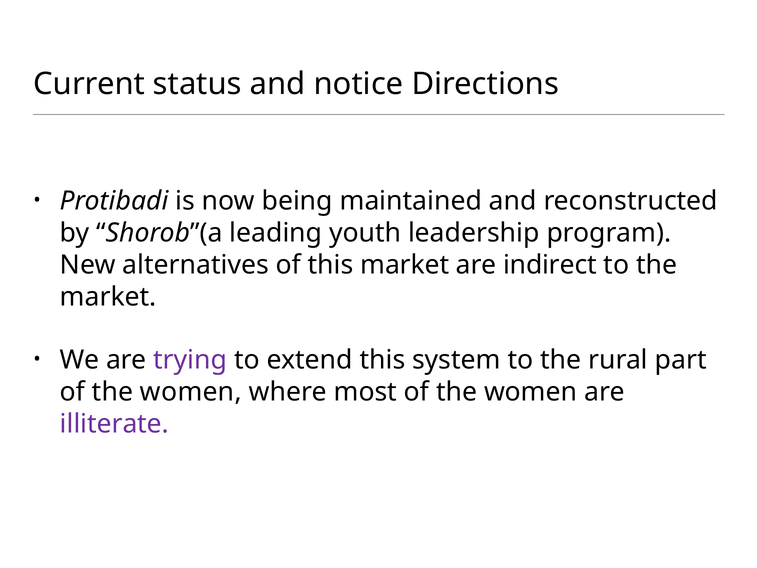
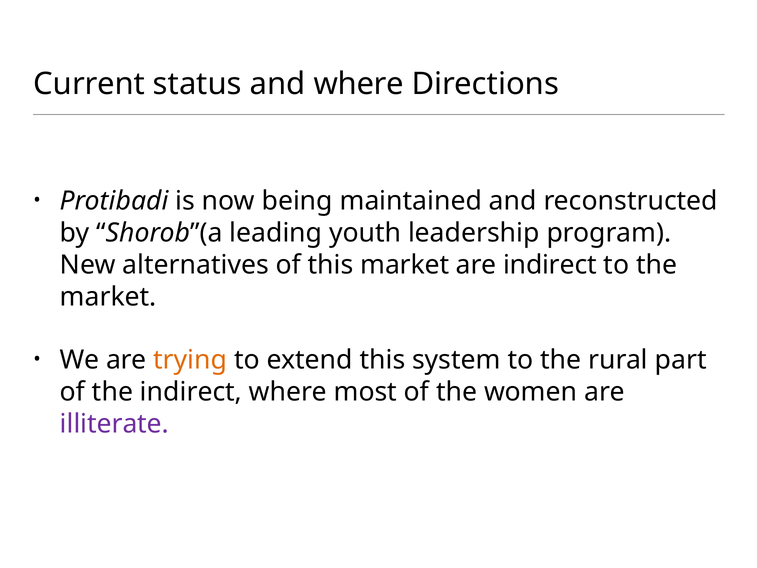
and notice: notice -> where (359, 84)
trying colour: purple -> orange (190, 360)
women: women -> indirect (191, 392)
